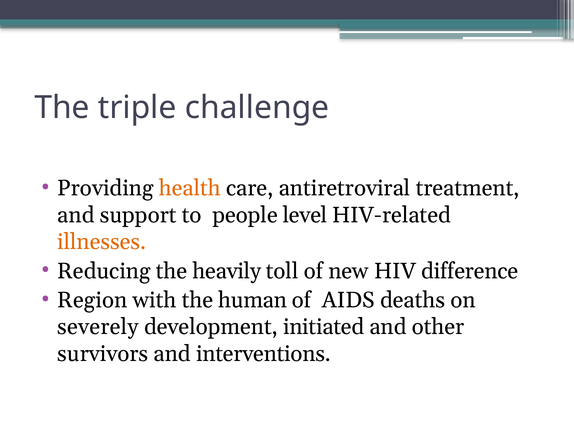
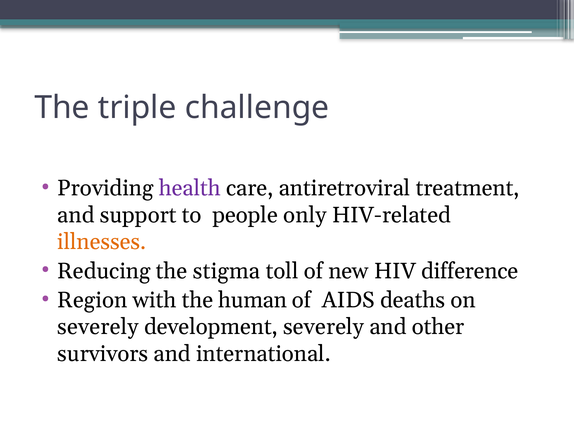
health colour: orange -> purple (190, 188)
level: level -> only (305, 215)
heavily: heavily -> stigma (226, 271)
development initiated: initiated -> severely (323, 327)
interventions: interventions -> international (263, 353)
